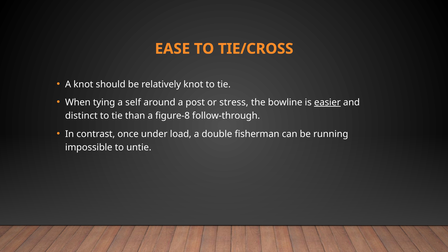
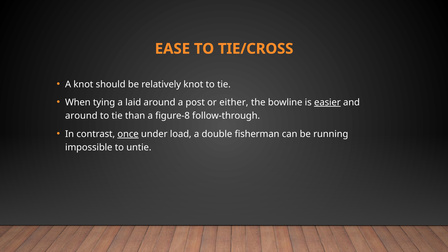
self: self -> laid (133, 102)
stress: stress -> either (234, 102)
distinct: distinct -> around (81, 116)
once underline: none -> present (128, 134)
